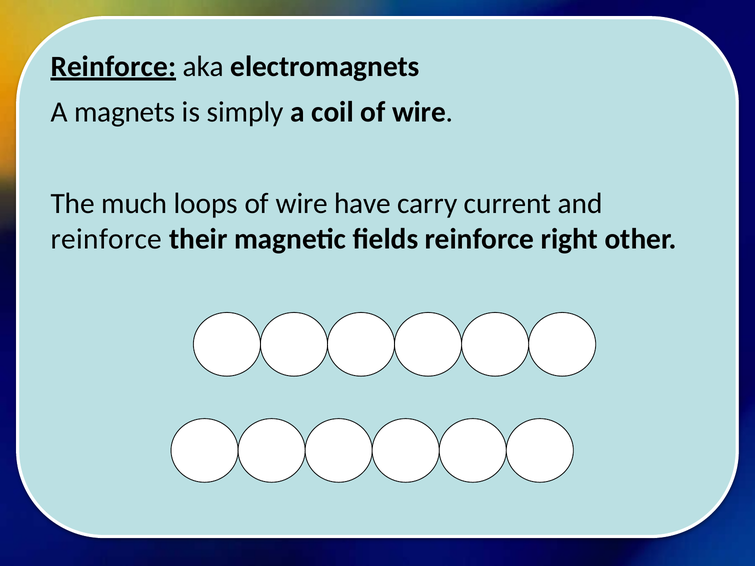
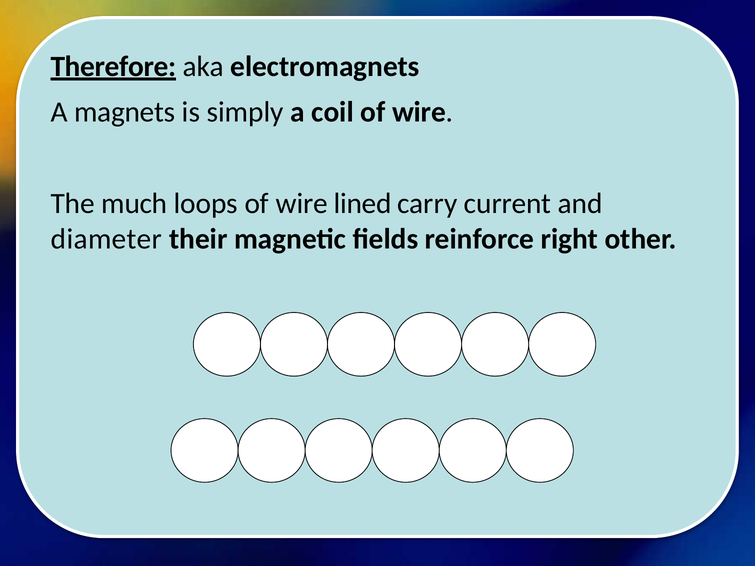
Reinforce: Reinforce -> Therefore (114, 66)
have: have -> lined (363, 204)
reinforce: reinforce -> diameter (106, 239)
